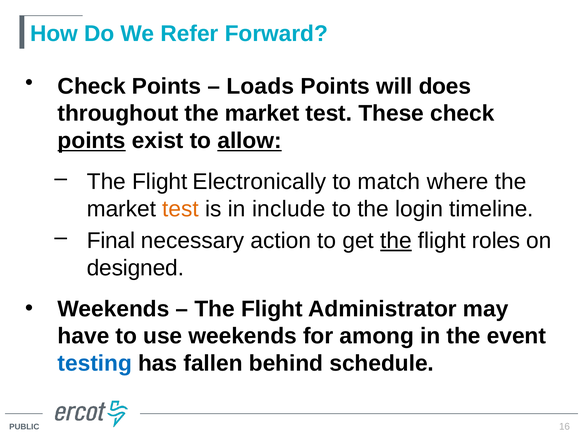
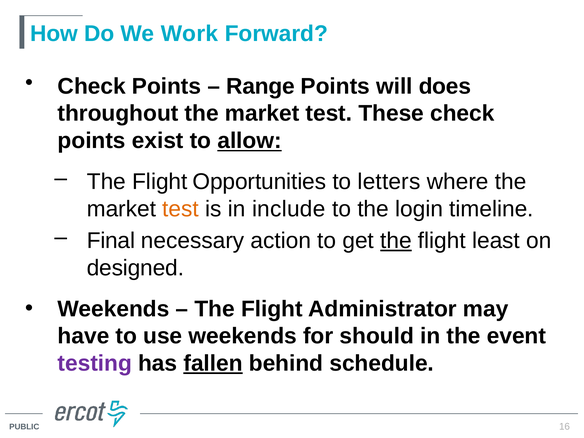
Refer: Refer -> Work (189, 34)
Loads: Loads -> Range (260, 86)
points underline: present -> none (92, 141)
Electronically: Electronically -> Opportunities (259, 182)
match: match -> letters (389, 182)
roles: roles -> least (496, 241)
among: among -> should (377, 336)
testing colour: blue -> purple (95, 363)
fallen underline: none -> present (213, 363)
